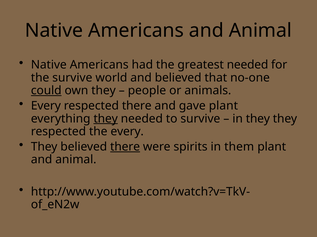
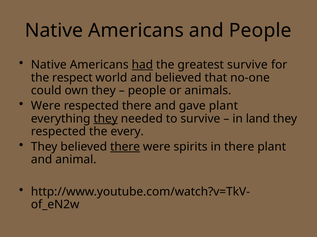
Americans and Animal: Animal -> People (260, 31)
had underline: none -> present (142, 65)
greatest needed: needed -> survive (247, 65)
the survive: survive -> respect (72, 78)
could underline: present -> none (46, 91)
Every: Every -> Were (46, 106)
in they: they -> land (258, 119)
in them: them -> there (239, 147)
